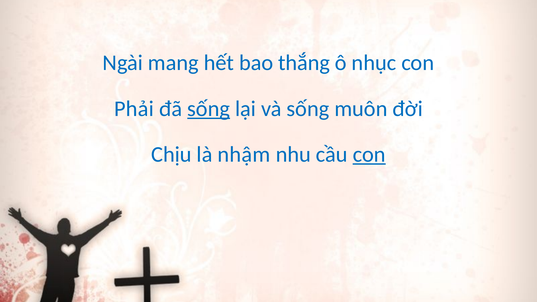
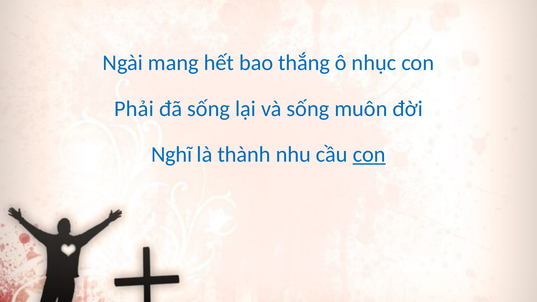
sống underline: present -> none (209, 109)
Chịu: Chịu -> Nghĩ (172, 155)
nhậm: nhậm -> thành (244, 155)
